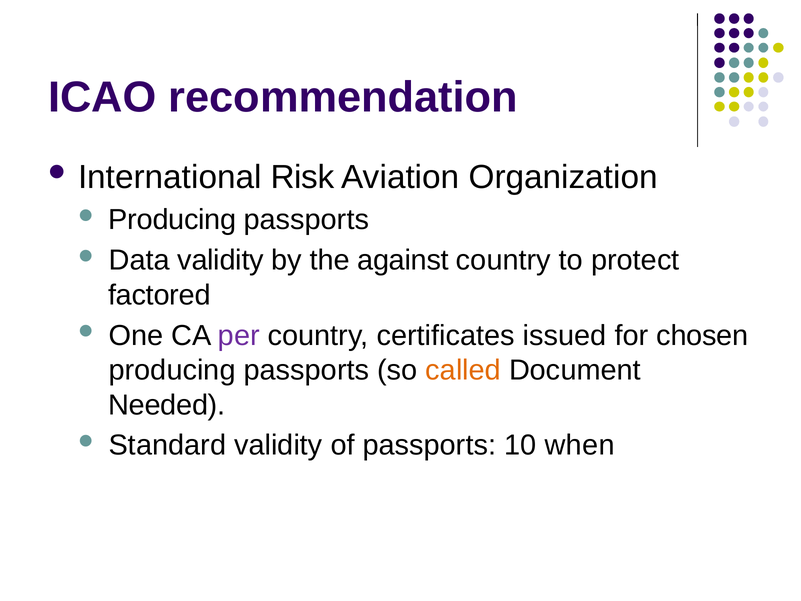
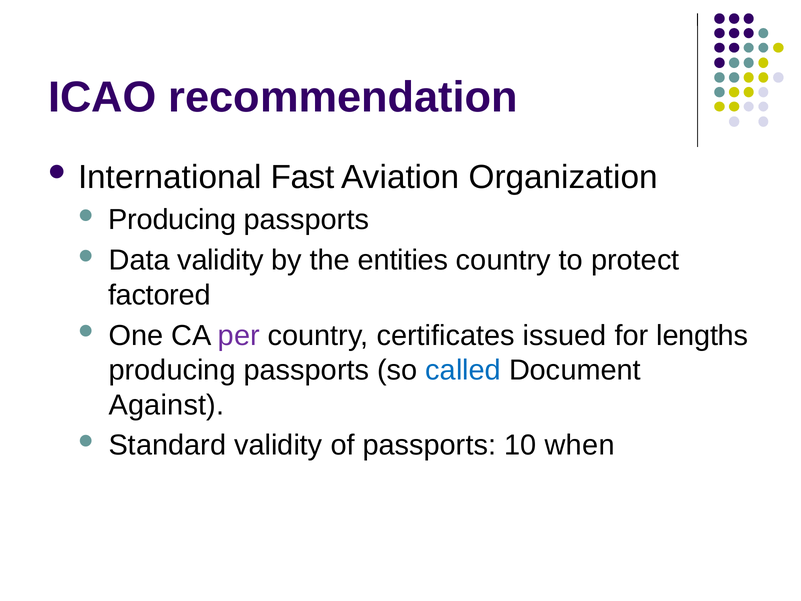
Risk: Risk -> Fast (303, 177)
against: against -> entities (403, 260)
chosen: chosen -> lengths (702, 335)
called colour: orange -> blue (463, 370)
Needed: Needed -> Against (166, 405)
